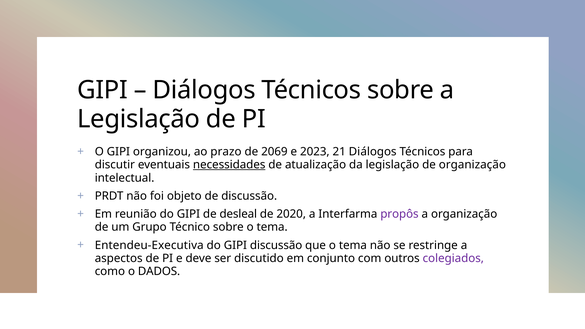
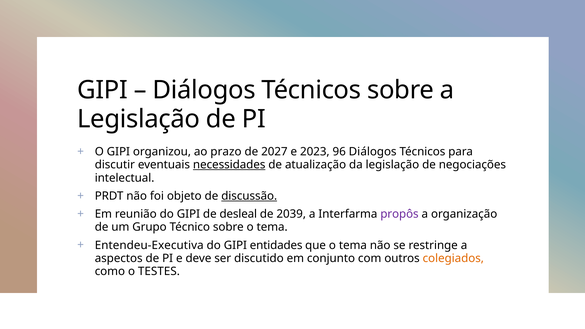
2069: 2069 -> 2027 (274, 152)
21: 21 -> 96 (339, 152)
de organização: organização -> negociações (472, 165)
discussão underline: none -> present (249, 196)
2020: 2020 -> 2039 (291, 214)
GIPI discussão: discussão -> entidades (276, 245)
colegiados colour: purple -> orange (453, 258)
DADOS: DADOS -> TESTES (159, 271)
